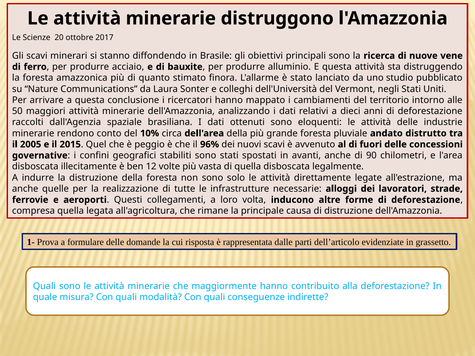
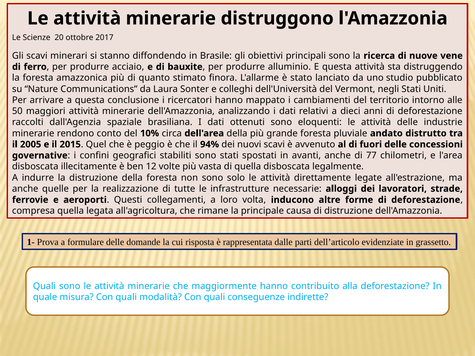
96%: 96% -> 94% (210, 144)
90: 90 -> 77 (371, 156)
